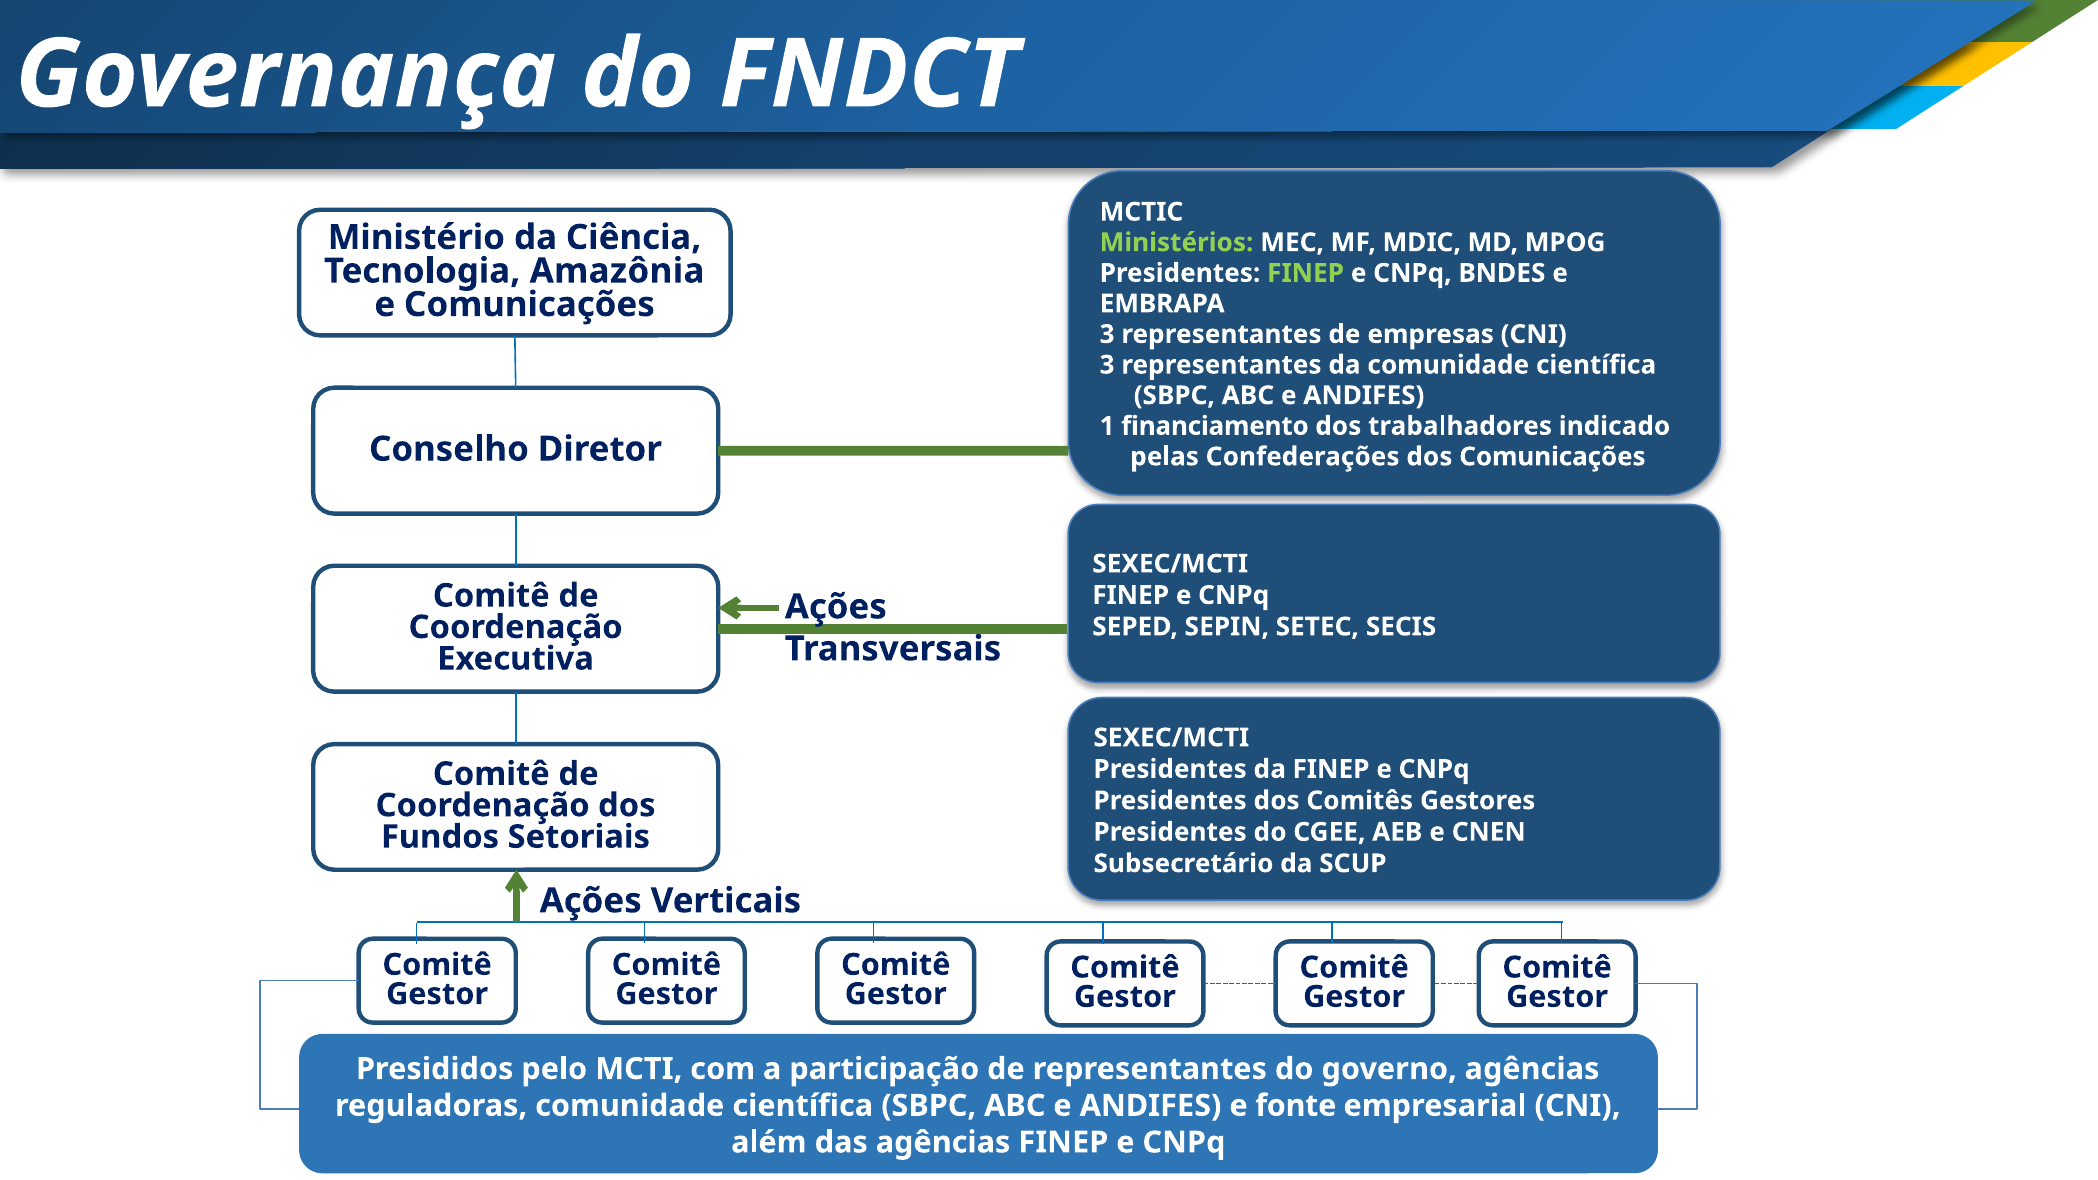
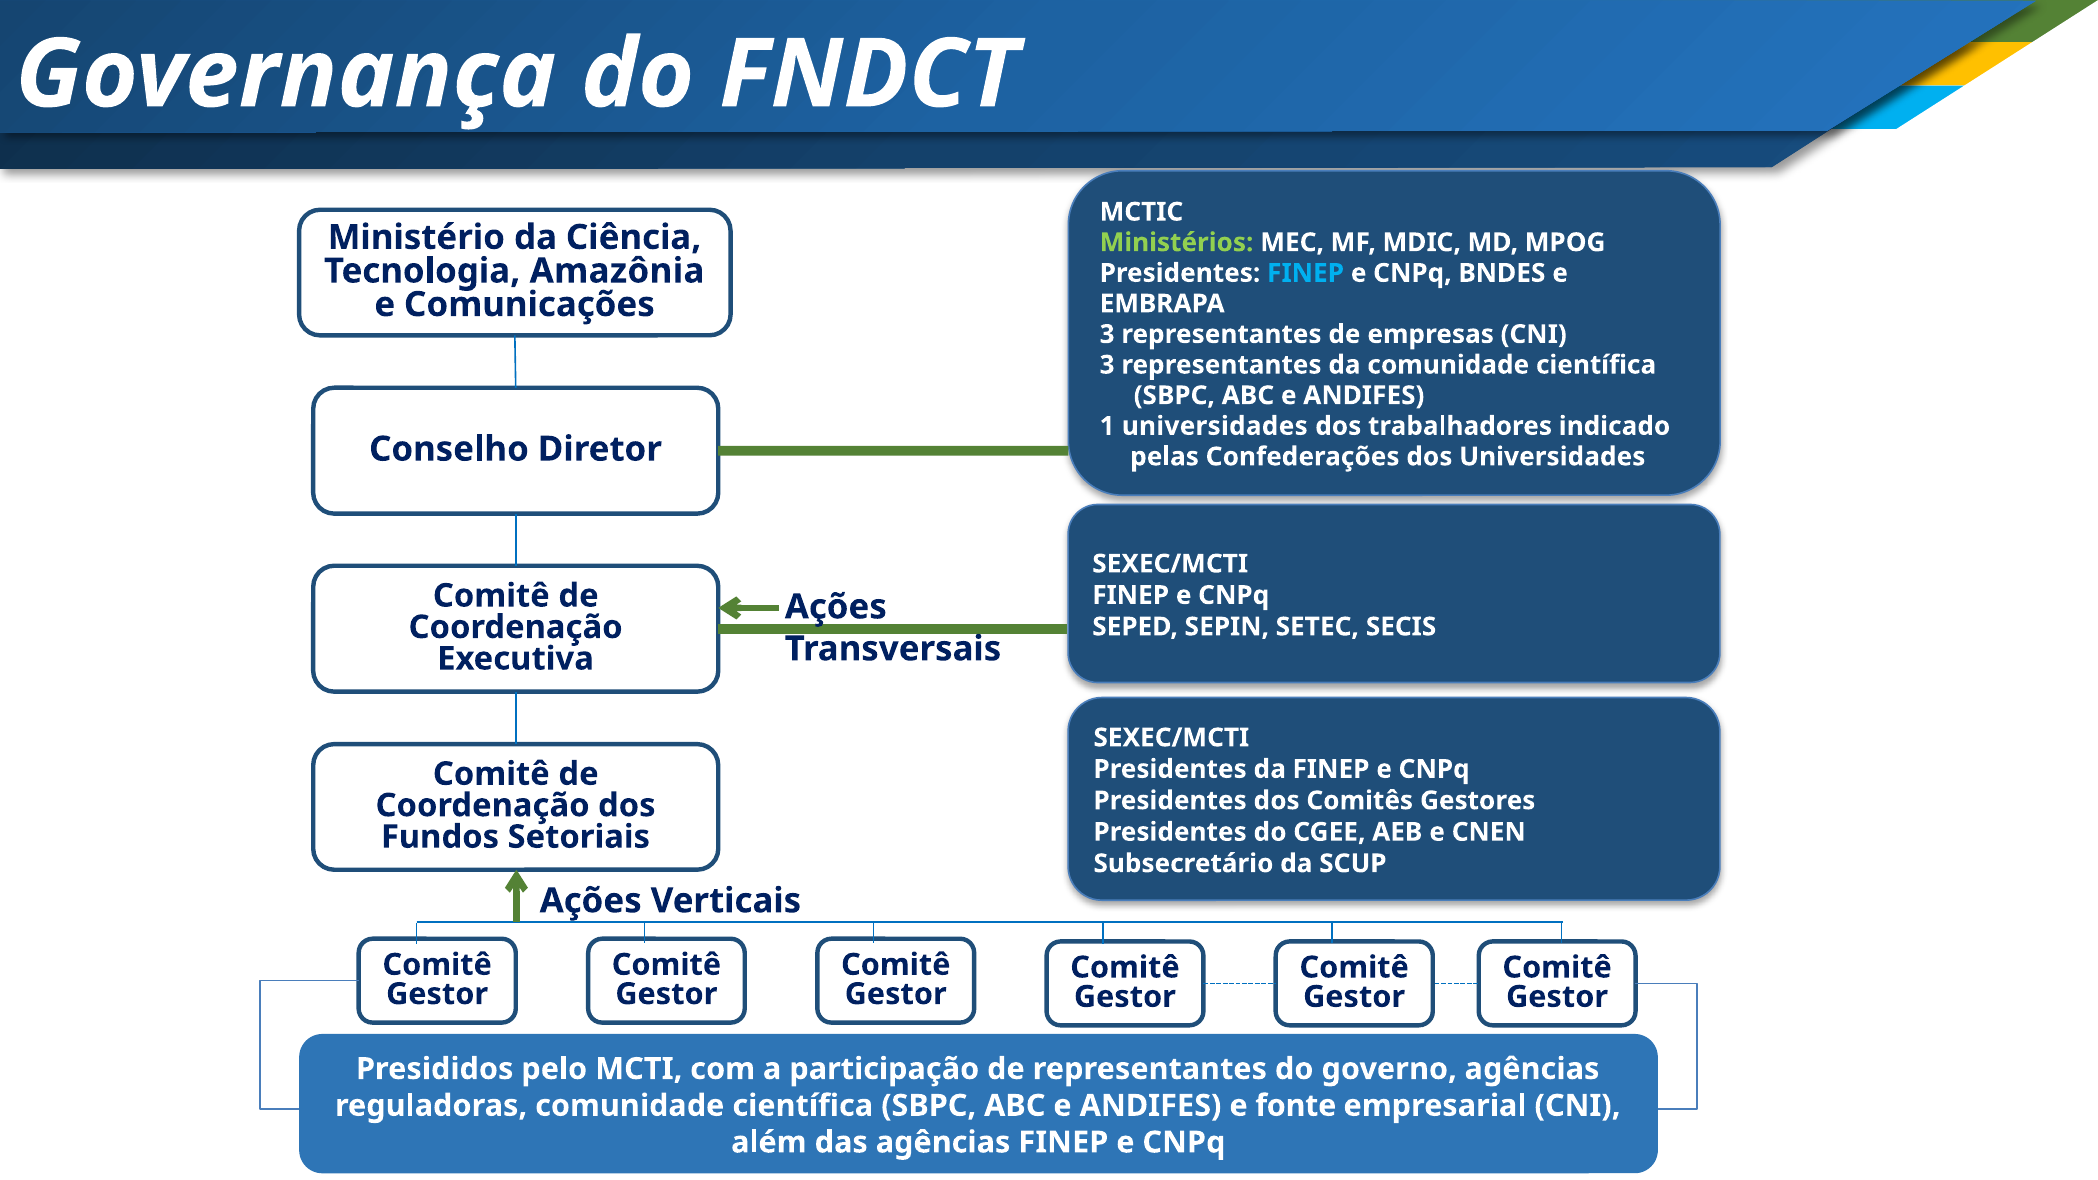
FINEP colour: light green -> light blue (1305, 273)
1 financiamento: financiamento -> universidades (1215, 426)
dos Comunicações: Comunicações -> Universidades (1552, 457)
